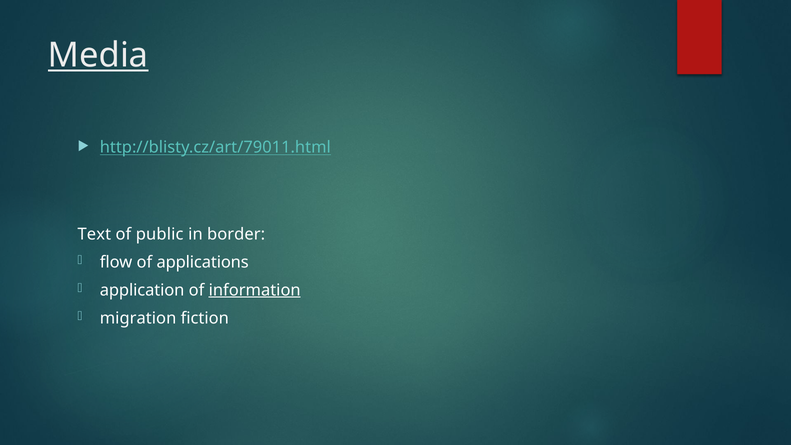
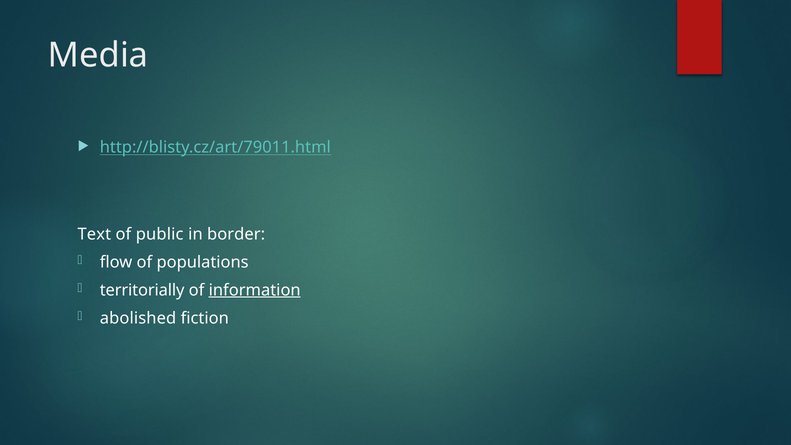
Media underline: present -> none (98, 56)
applications: applications -> populations (203, 262)
application: application -> territorially (142, 290)
migration: migration -> abolished (138, 318)
